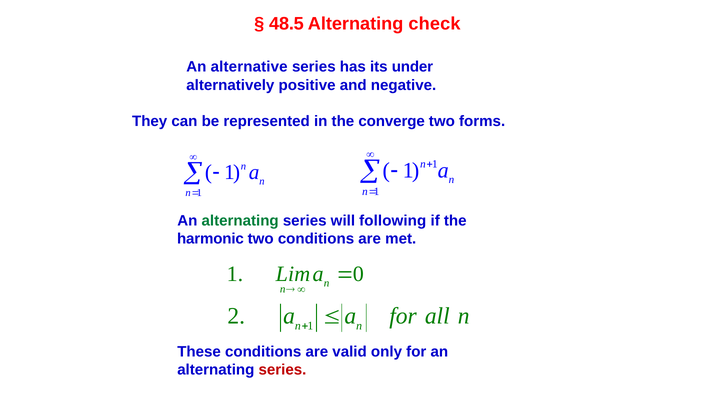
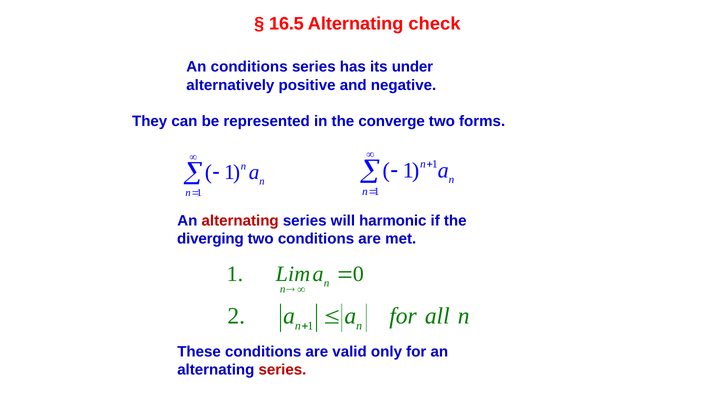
48.5: 48.5 -> 16.5 (286, 24)
An alternative: alternative -> conditions (249, 67)
alternating colour: green -> red (240, 221)
following: following -> harmonic (393, 221)
harmonic: harmonic -> diverging (210, 239)
